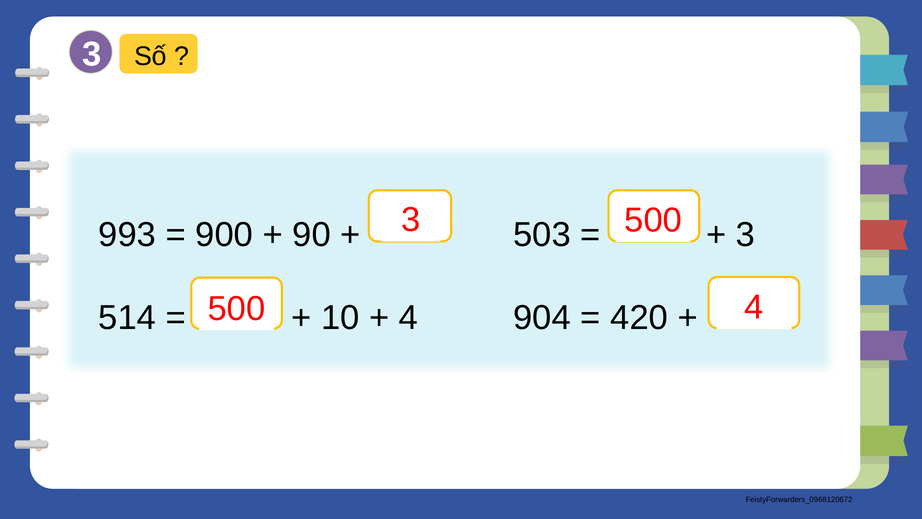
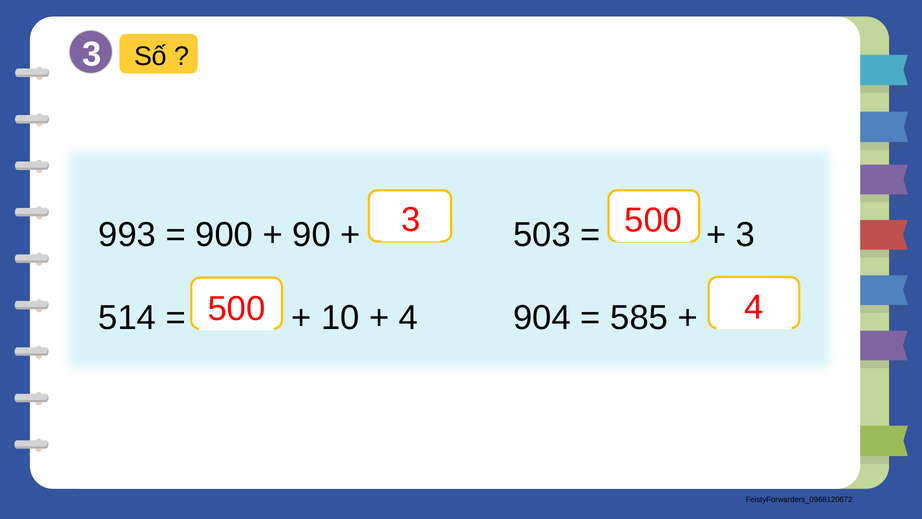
420: 420 -> 585 (639, 317)
